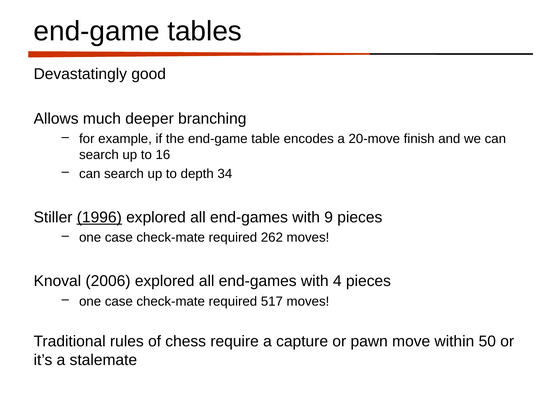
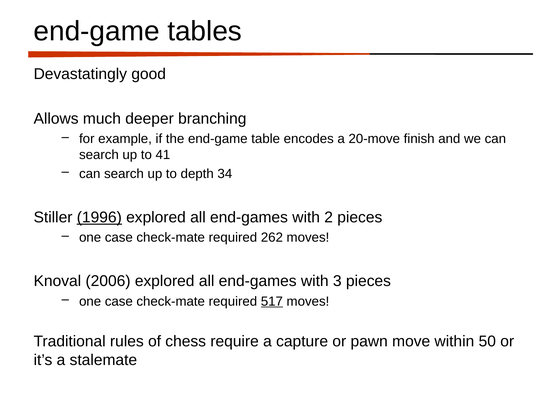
16: 16 -> 41 (163, 155)
9: 9 -> 2 (329, 217)
4: 4 -> 3 (337, 281)
517 underline: none -> present (272, 301)
